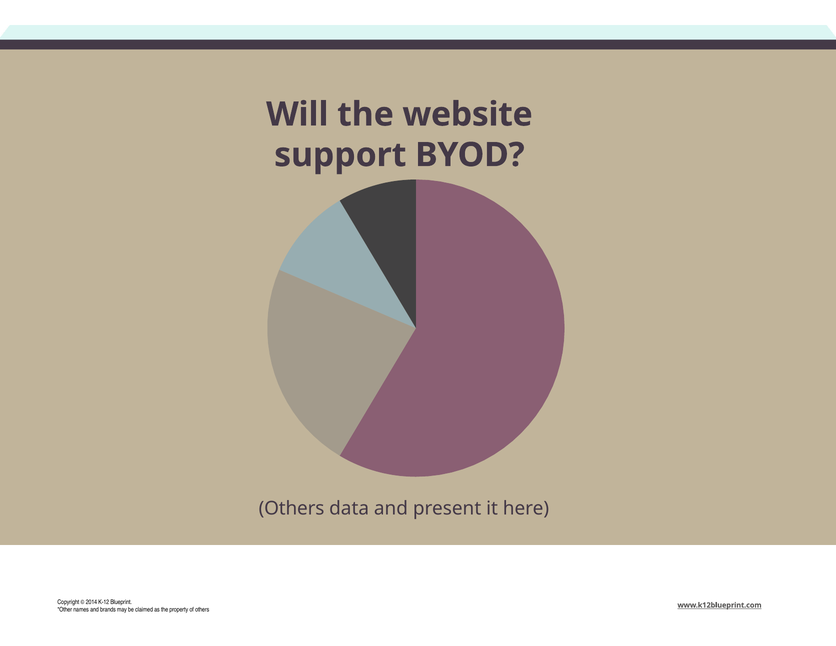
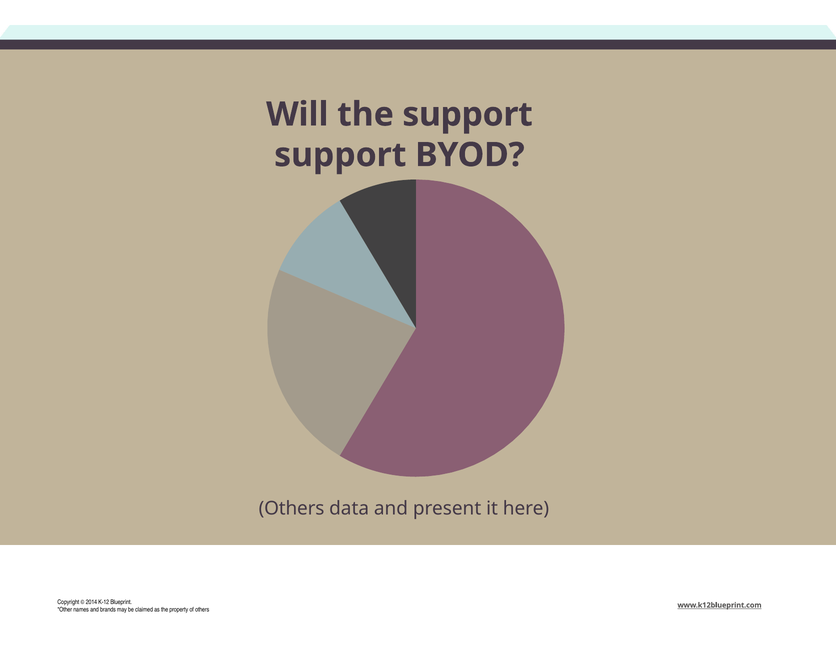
the website: website -> support (468, 114)
